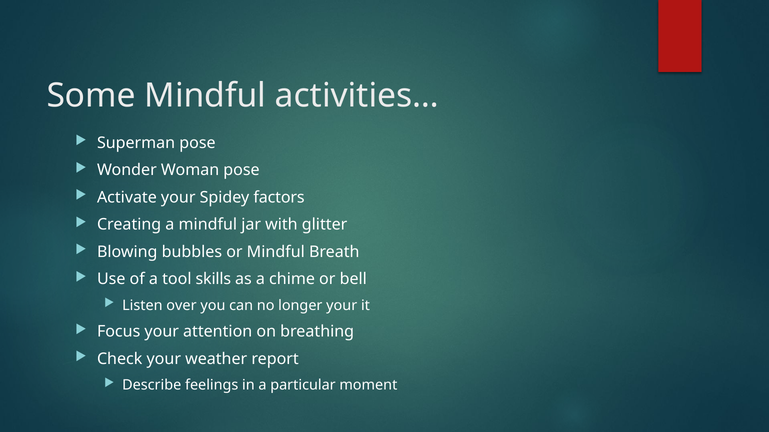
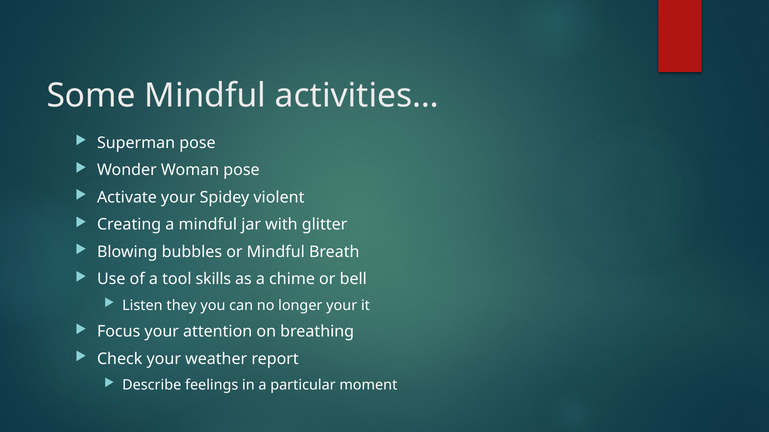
factors: factors -> violent (279, 198)
over: over -> they (181, 306)
